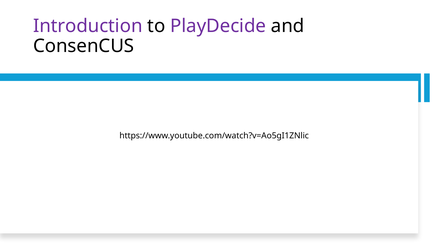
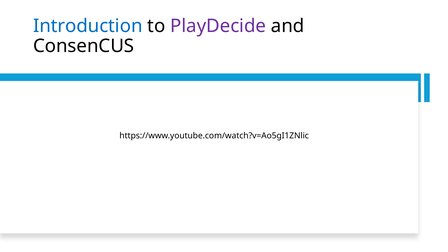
Introduction colour: purple -> blue (88, 26)
